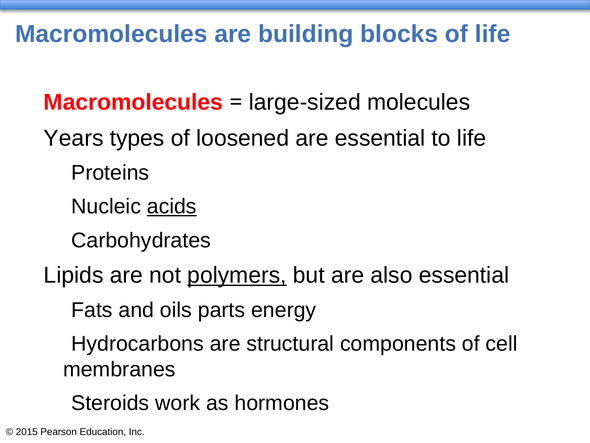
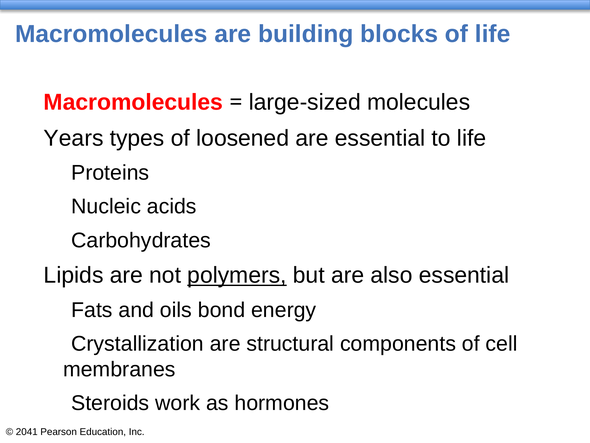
acids underline: present -> none (172, 206)
parts: parts -> bond (222, 310)
Hydrocarbons: Hydrocarbons -> Crystallization (137, 343)
2015: 2015 -> 2041 (27, 431)
